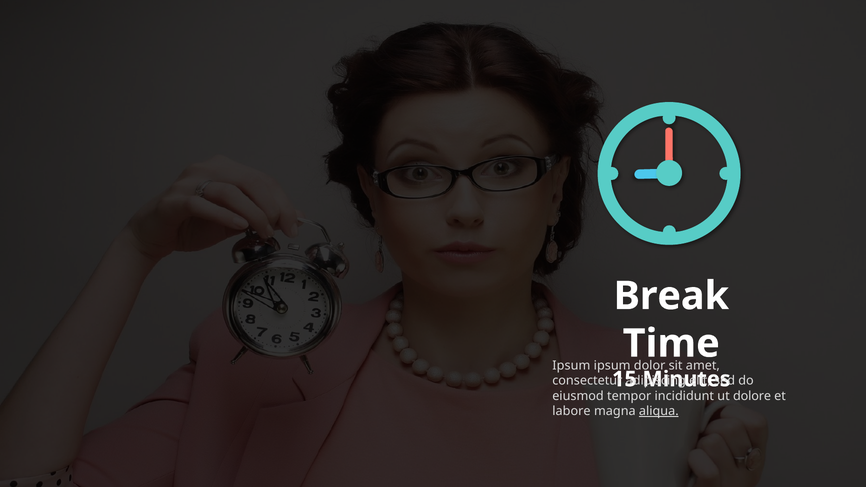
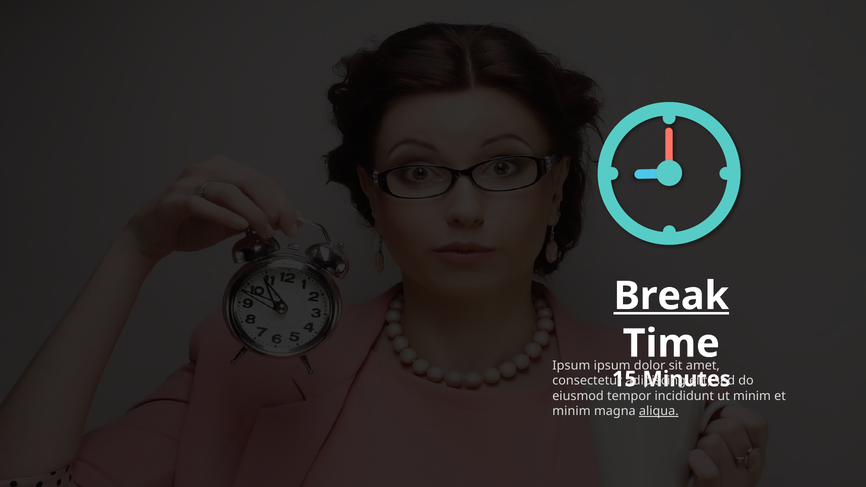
Break underline: none -> present (671, 296)
dolore: dolore -> minim (752, 396)
labore: labore -> minim (571, 411)
